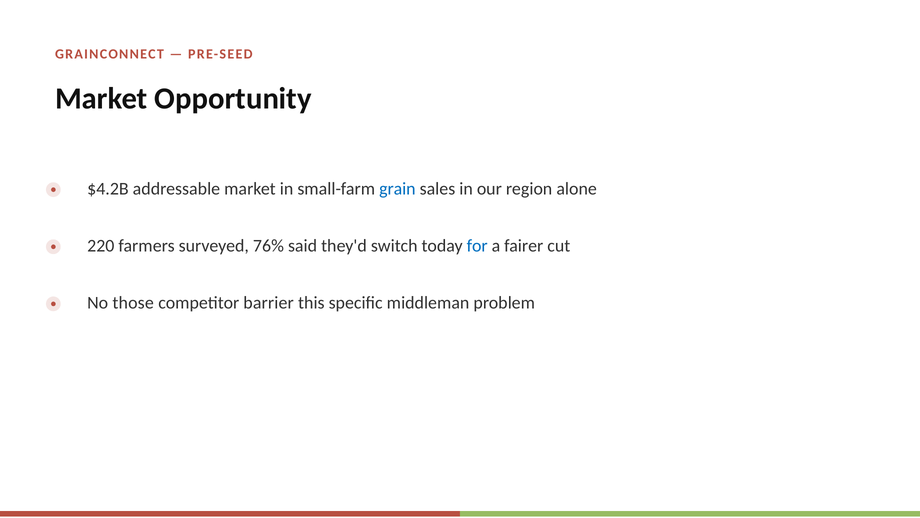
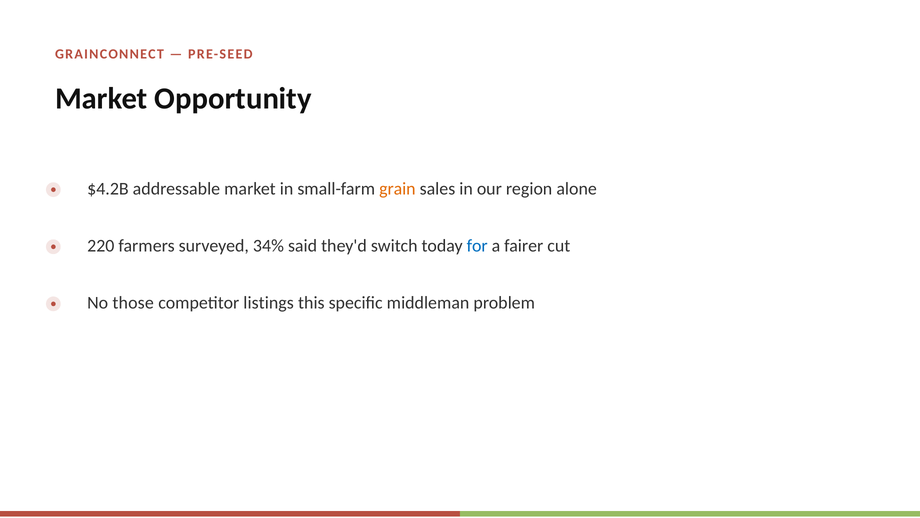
grain colour: blue -> orange (397, 189)
76%: 76% -> 34% (268, 246)
barrier: barrier -> listings (269, 303)
